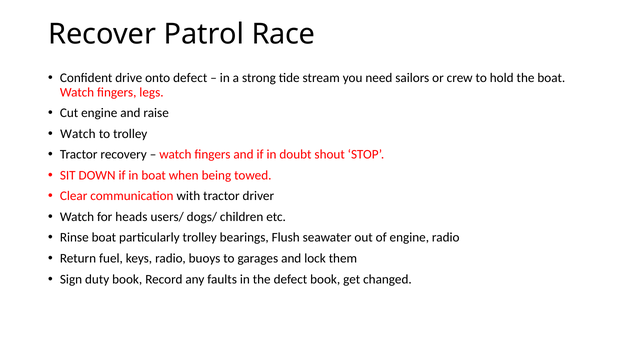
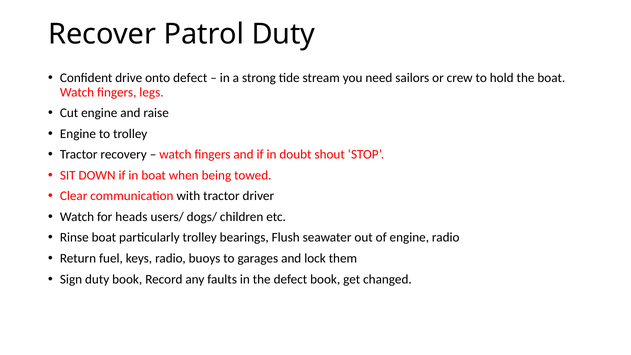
Patrol Race: Race -> Duty (283, 34)
Watch: Watch -> Engine (78, 134)
